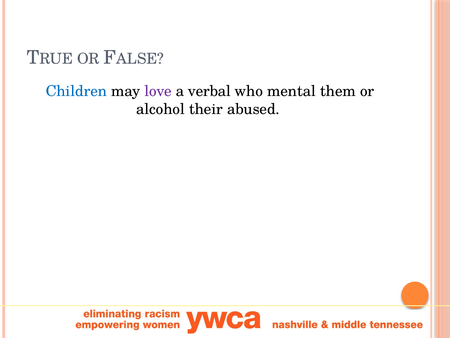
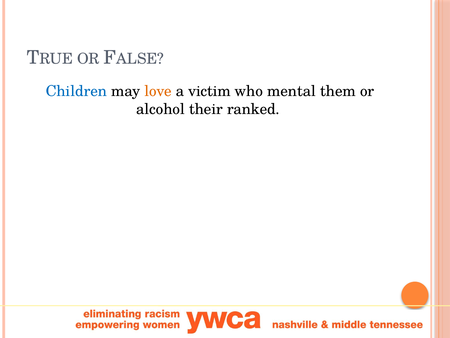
love colour: purple -> orange (158, 91)
verbal: verbal -> victim (209, 91)
abused: abused -> ranked (253, 109)
